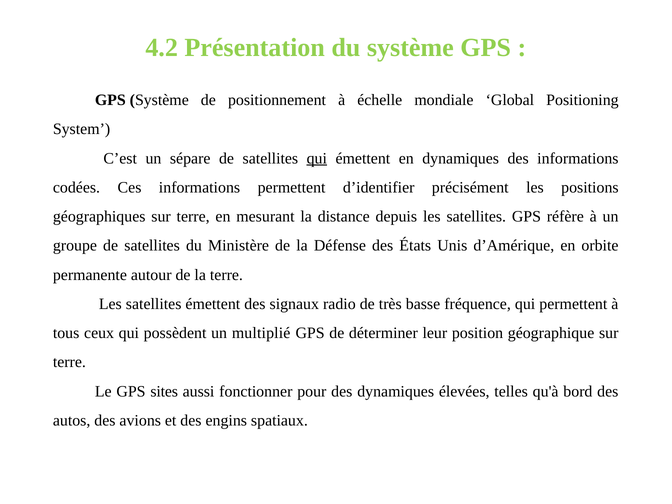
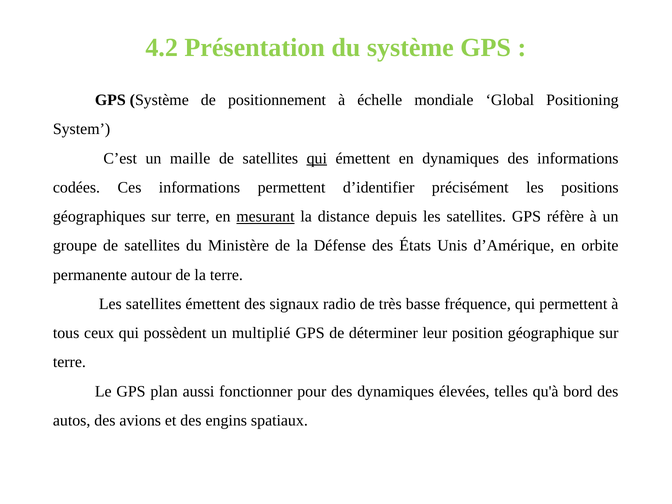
sépare: sépare -> maille (190, 158)
mesurant underline: none -> present (265, 217)
sites: sites -> plan (164, 391)
